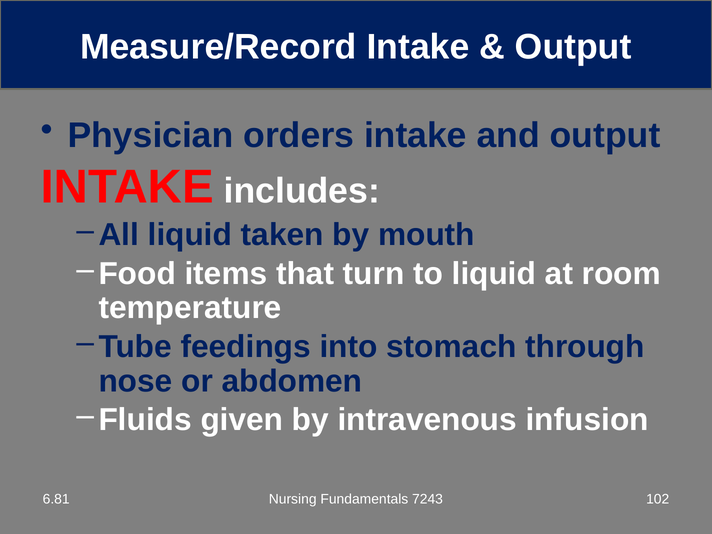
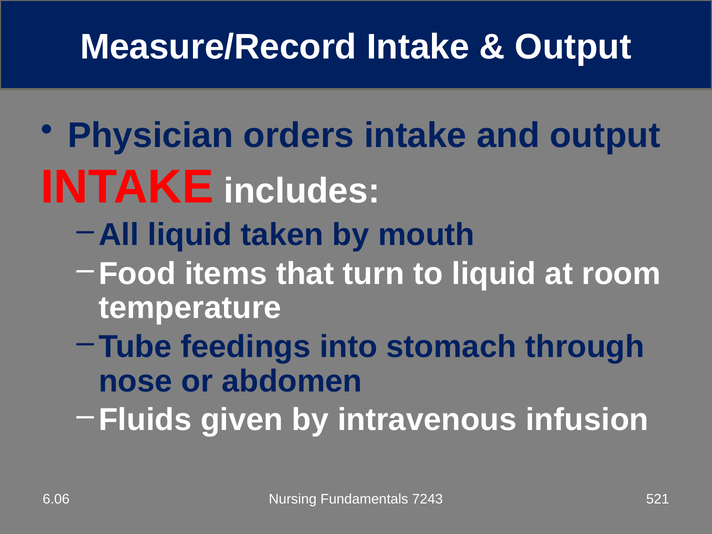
6.81: 6.81 -> 6.06 (56, 499)
102: 102 -> 521 (658, 499)
